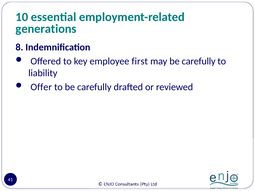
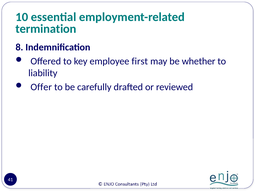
generations: generations -> termination (46, 29)
may be carefully: carefully -> whether (199, 61)
